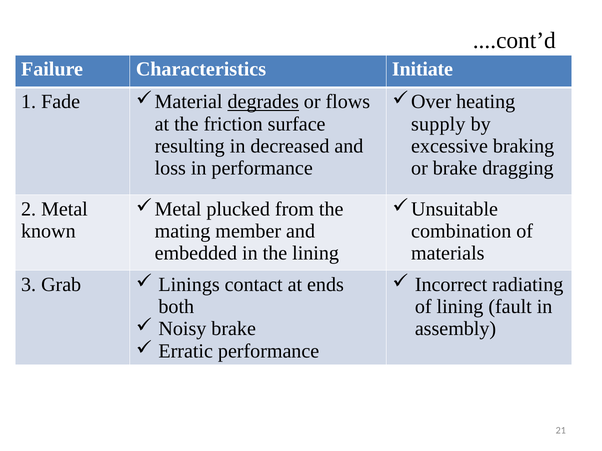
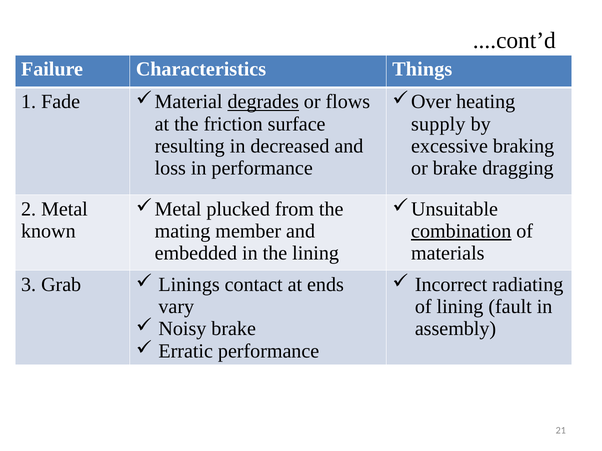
Initiate: Initiate -> Things (422, 69)
combination underline: none -> present (461, 231)
both: both -> vary (176, 307)
